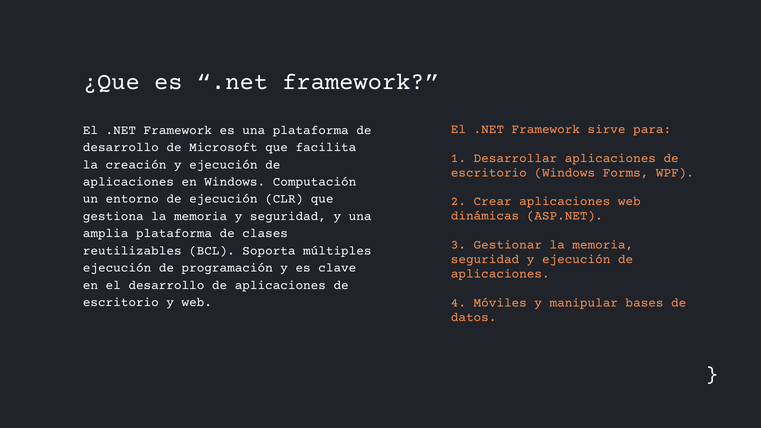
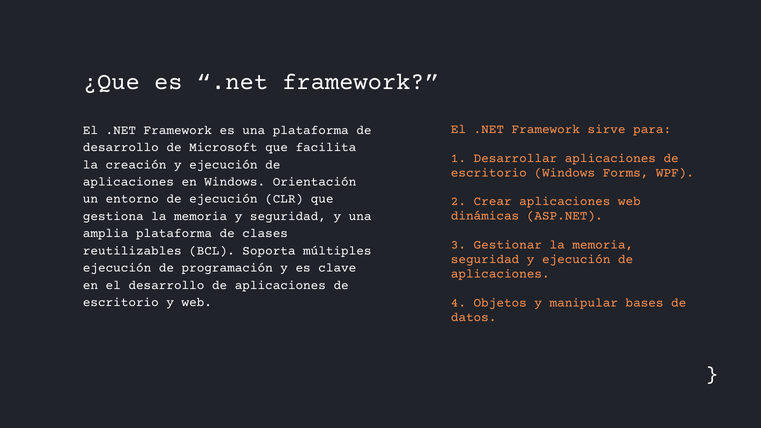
Computación: Computación -> Orientación (315, 182)
Móviles: Móviles -> Objetos (500, 303)
